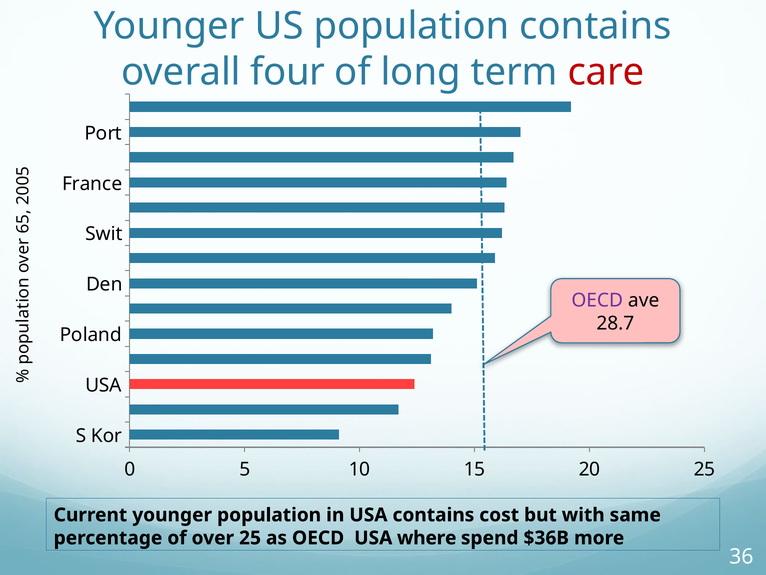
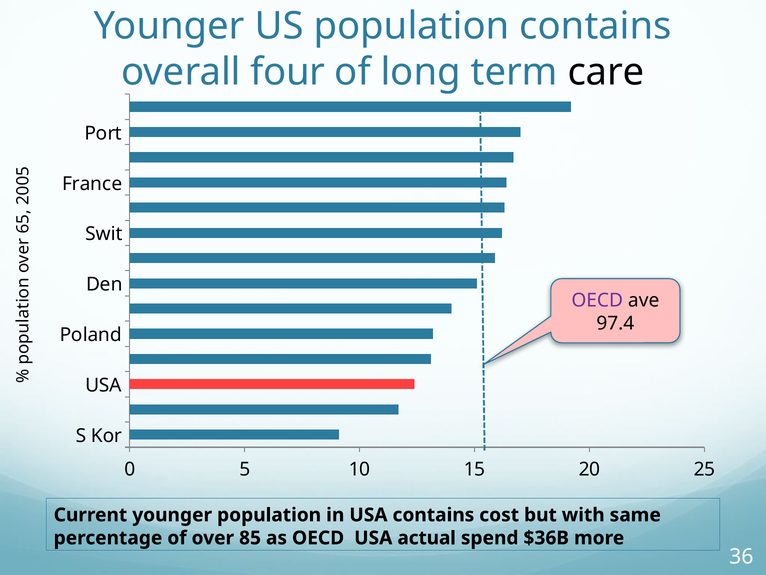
care colour: red -> black (606, 72)
28.7: 28.7 -> 97.4 (615, 323)
over 25: 25 -> 85 (250, 538)
where: where -> actual (427, 538)
